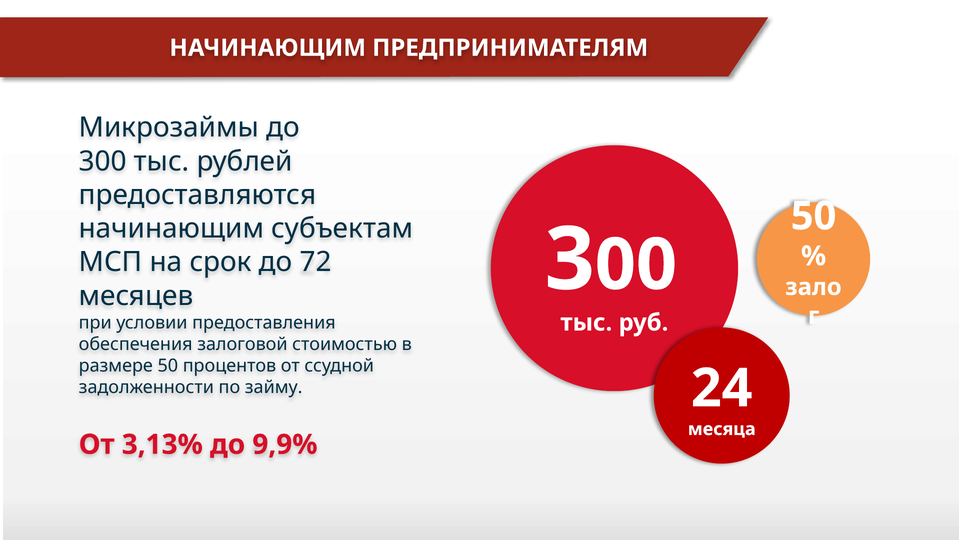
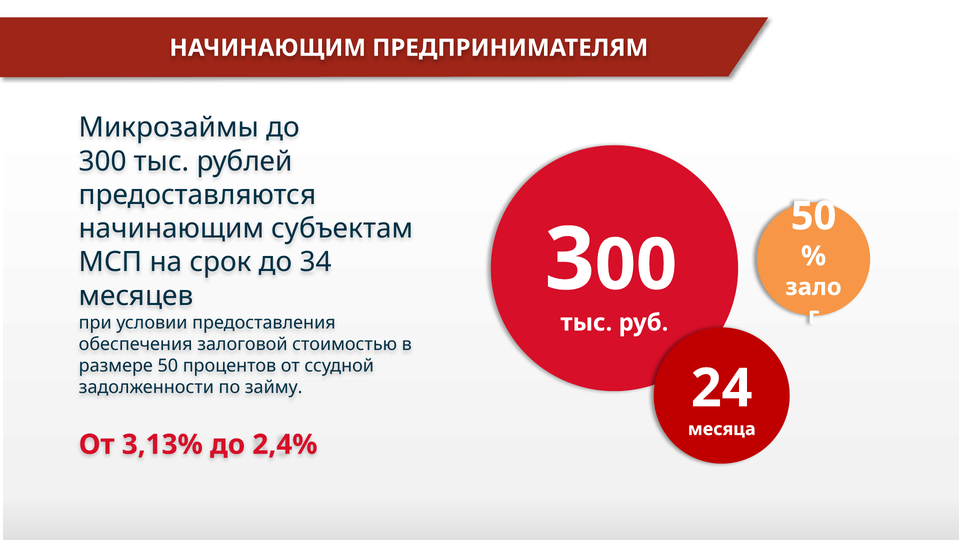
72: 72 -> 34 (316, 262)
9,9%: 9,9% -> 2,4% (285, 444)
